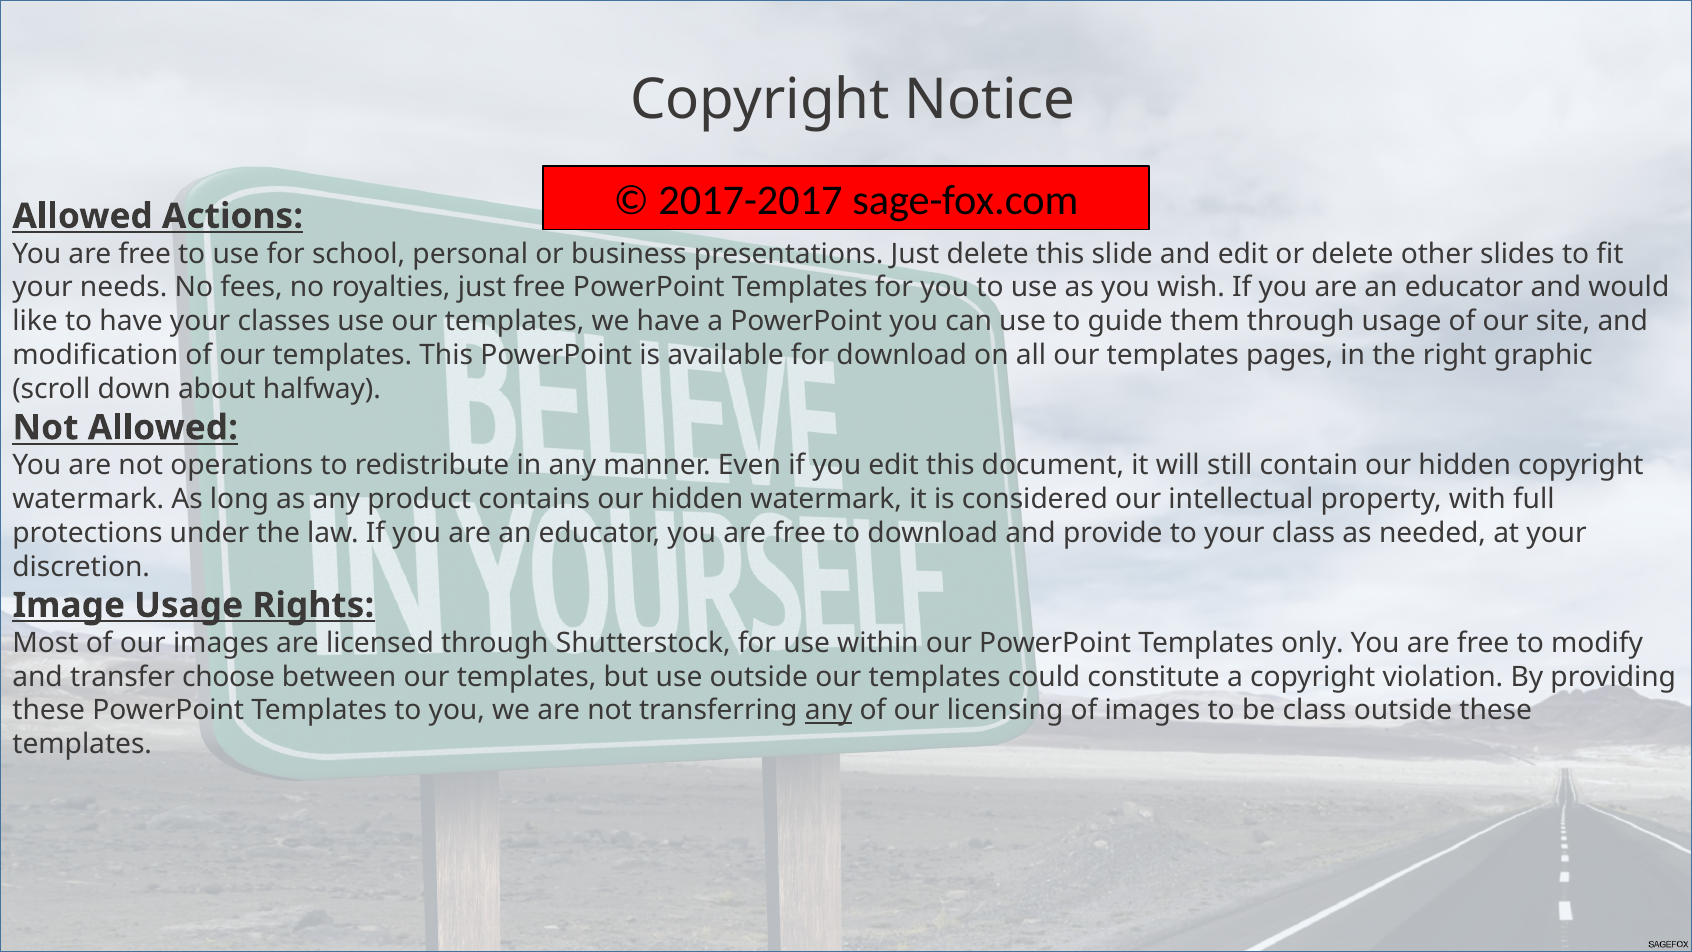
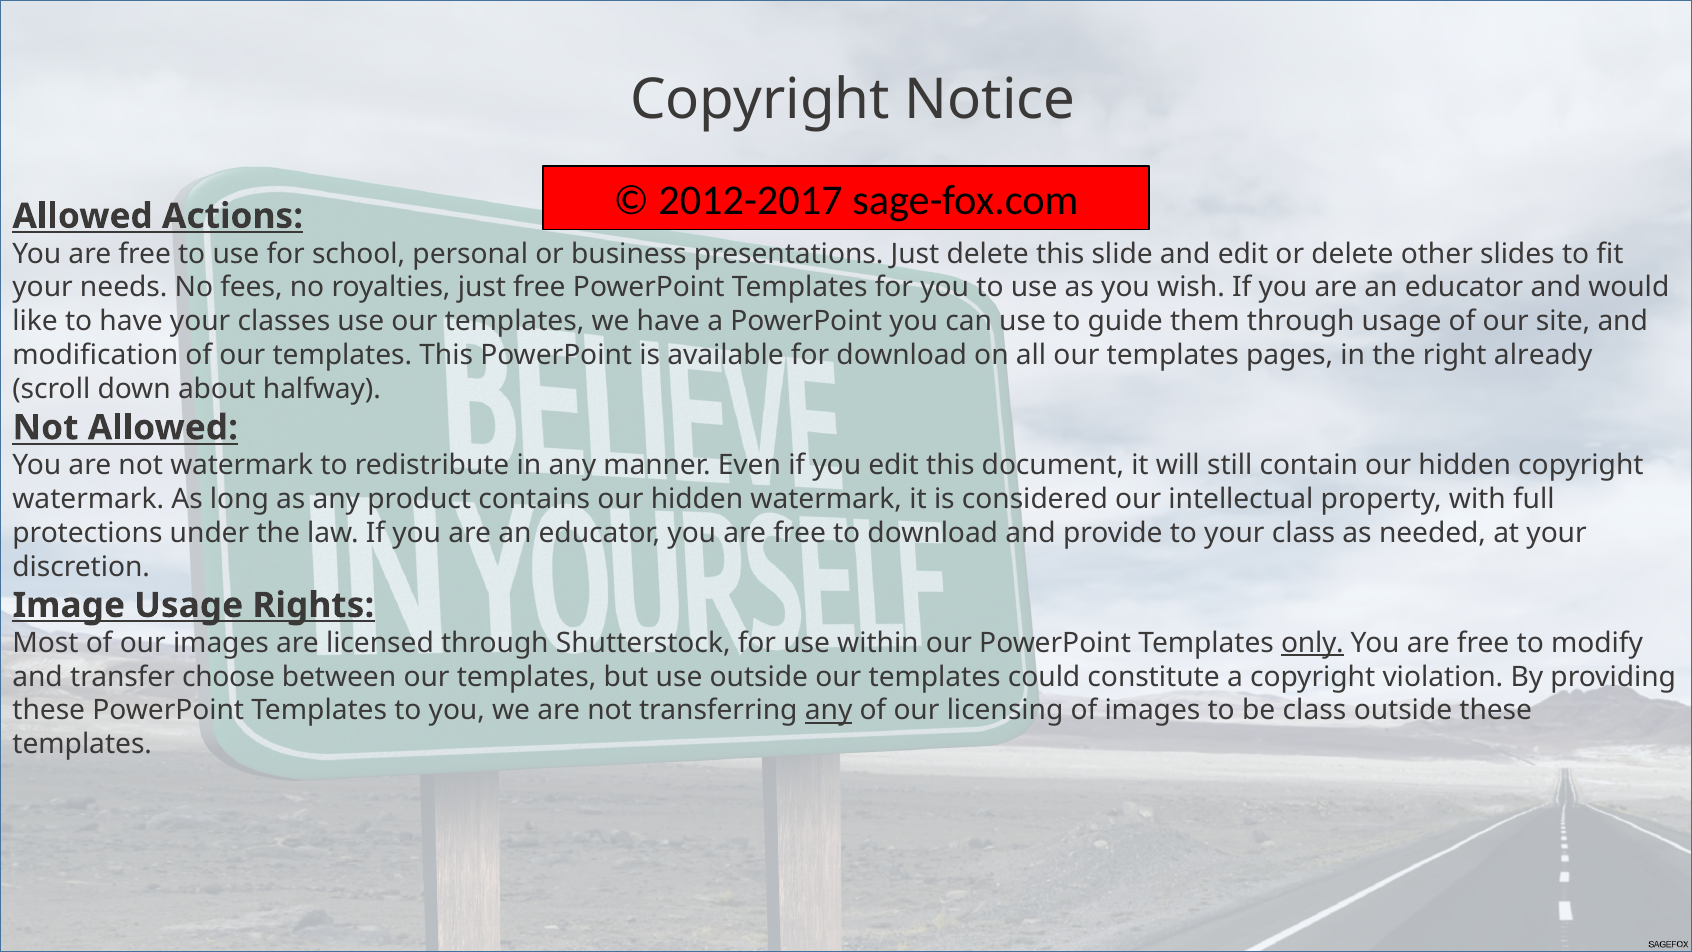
2017-2017: 2017-2017 -> 2012-2017 (750, 201)
graphic: graphic -> already (1543, 355)
not operations: operations -> watermark (242, 465)
only underline: none -> present (1312, 643)
